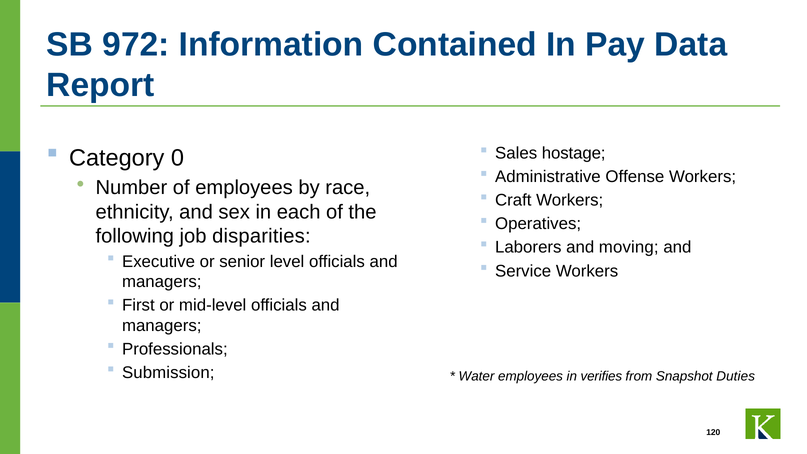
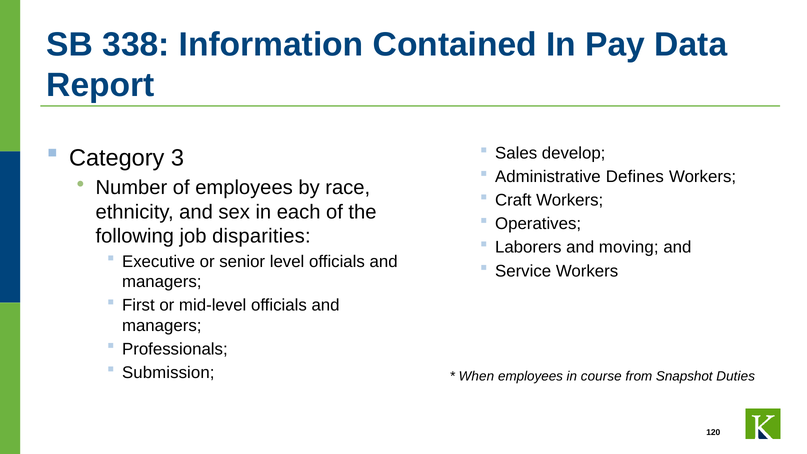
972: 972 -> 338 (136, 45)
0: 0 -> 3 (177, 158)
hostage: hostage -> develop (574, 153)
Offense: Offense -> Defines (635, 177)
Water: Water -> When (476, 376)
verifies: verifies -> course (601, 376)
